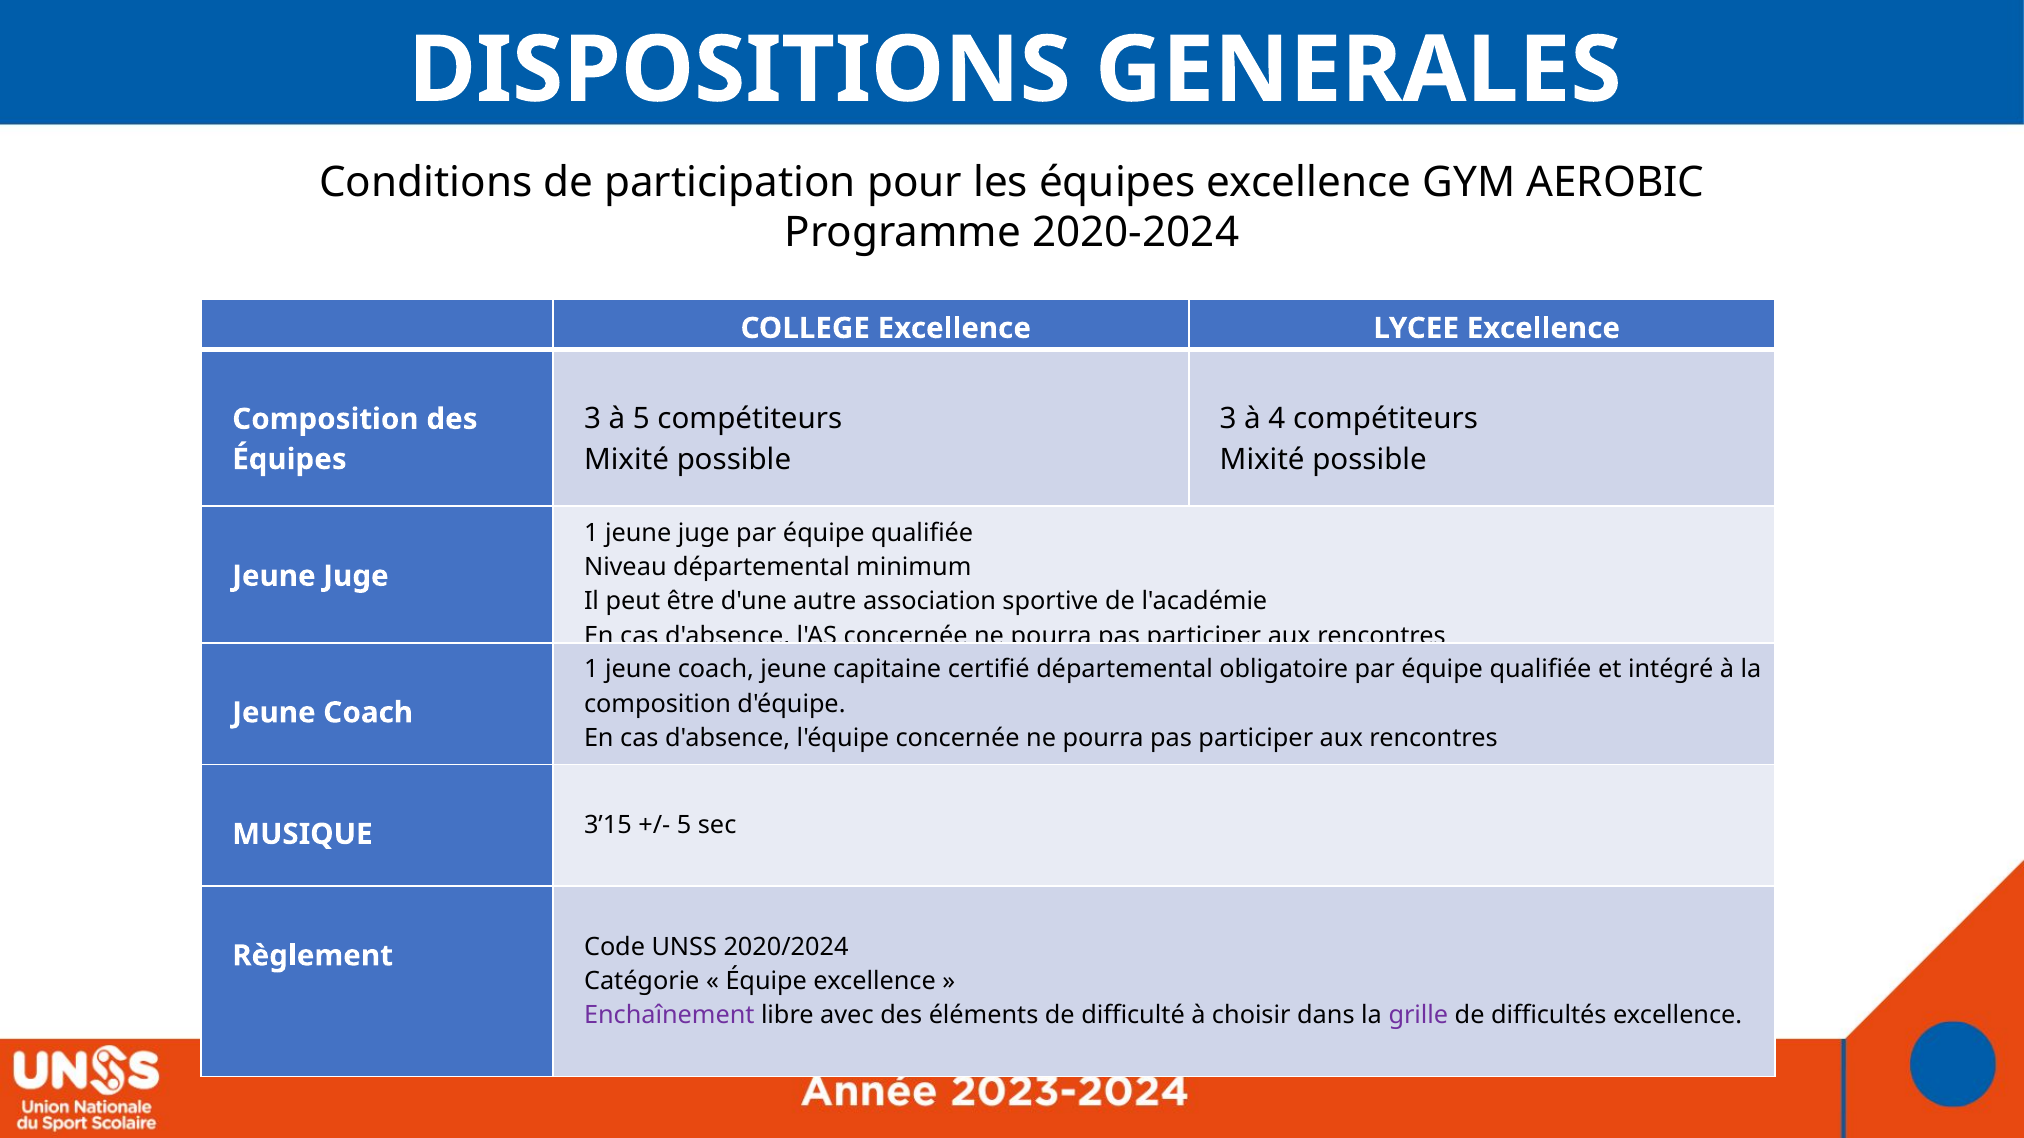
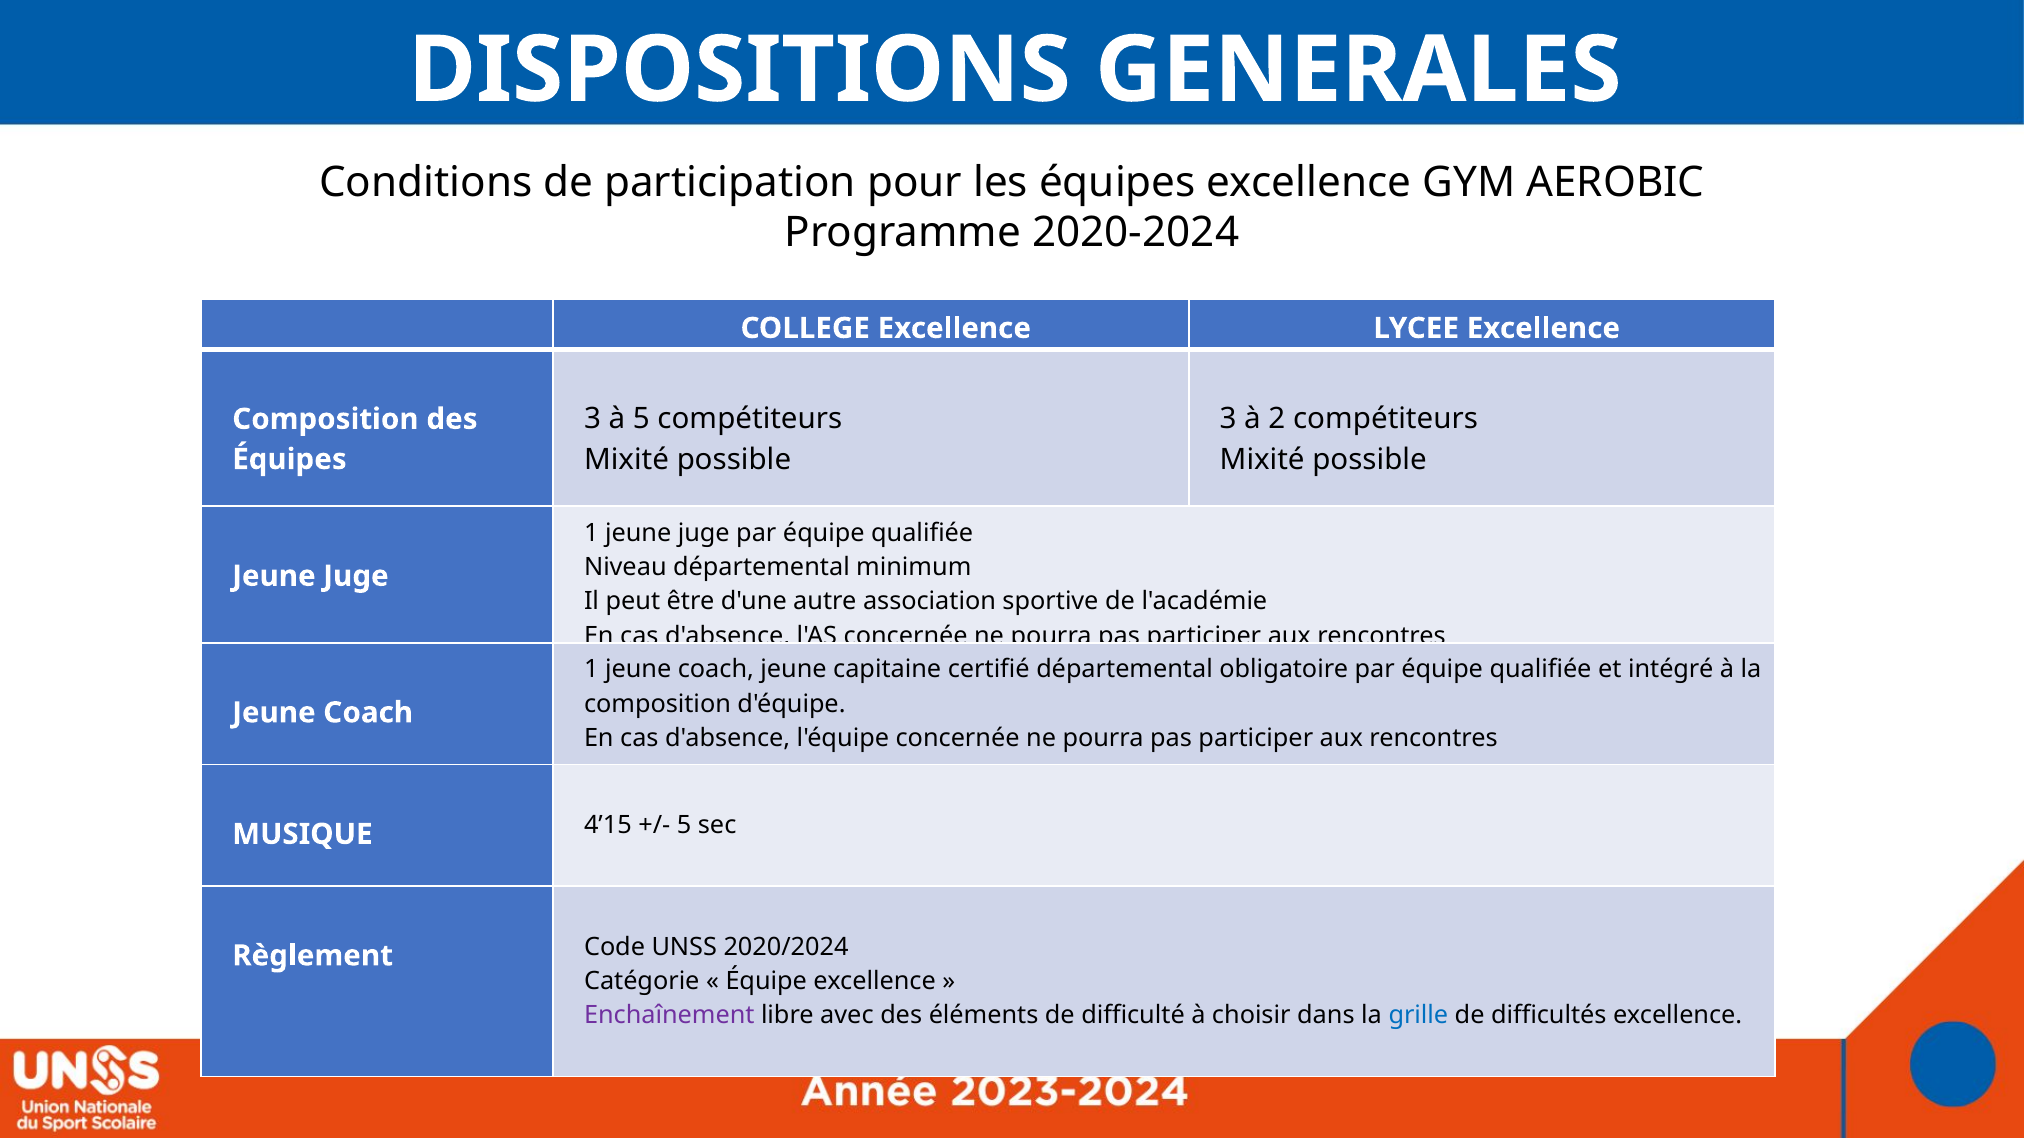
4: 4 -> 2 (1277, 419)
3’15: 3’15 -> 4’15 (608, 826)
grille colour: purple -> blue (1418, 1016)
